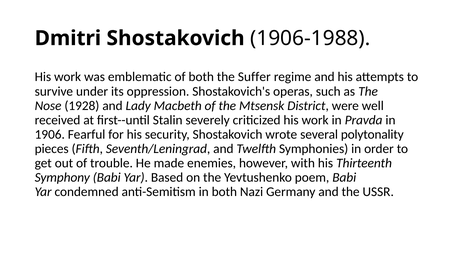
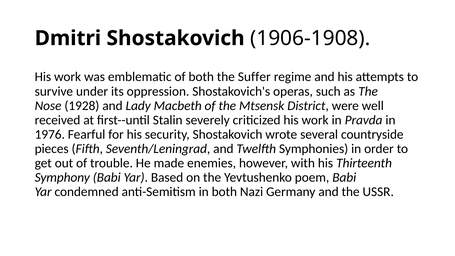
1906-1988: 1906-1988 -> 1906-1908 (310, 38)
1906: 1906 -> 1976 (50, 134)
polytonality: polytonality -> countryside (372, 134)
